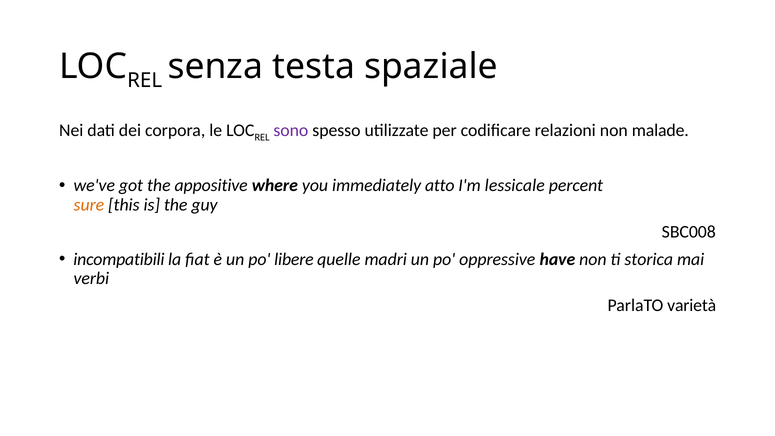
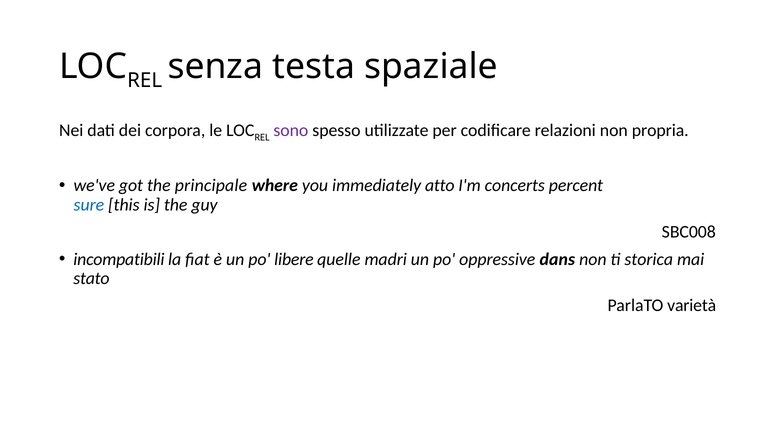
malade: malade -> propria (660, 131)
appositive: appositive -> principale (211, 186)
lessicale: lessicale -> concerts (515, 186)
sure colour: orange -> blue (89, 205)
have: have -> dans (557, 259)
verbi: verbi -> stato (91, 278)
